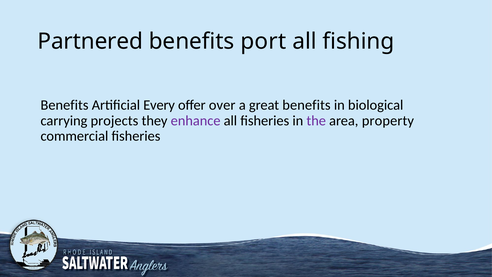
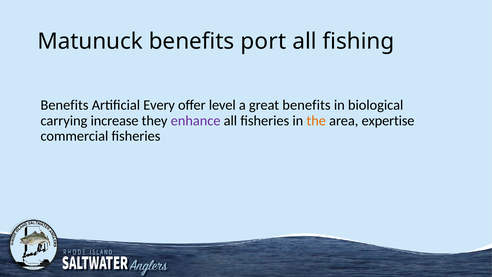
Partnered: Partnered -> Matunuck (90, 41)
over: over -> level (222, 105)
projects: projects -> increase (115, 121)
the colour: purple -> orange (316, 121)
property: property -> expertise (388, 121)
